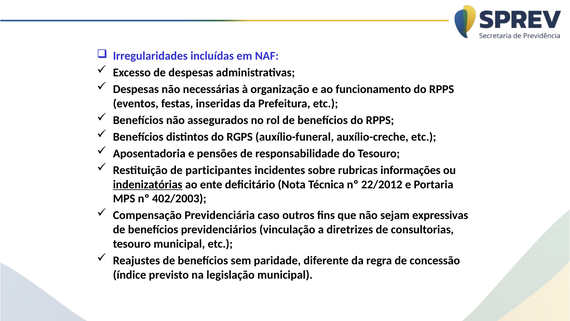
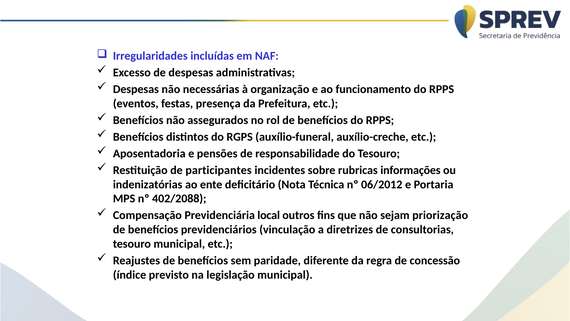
inseridas: inseridas -> presença (218, 103)
indenizatórias underline: present -> none (148, 184)
22/2012: 22/2012 -> 06/2012 (382, 184)
402/2003: 402/2003 -> 402/2088 (179, 198)
caso: caso -> local (269, 215)
expressivas: expressivas -> priorização (440, 215)
